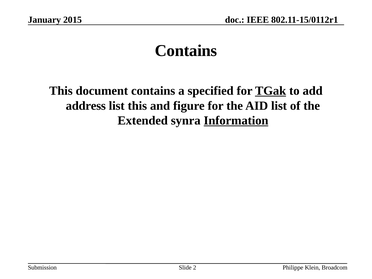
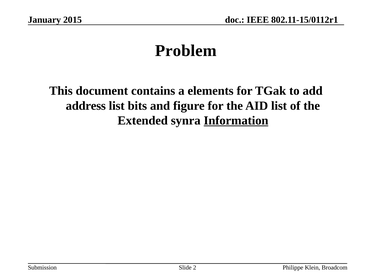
Contains: Contains -> Problem (186, 51)
specified: specified -> elements (211, 91)
TGak underline: present -> none (271, 91)
list this: this -> bits (137, 106)
